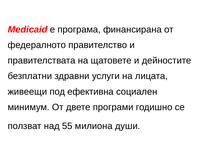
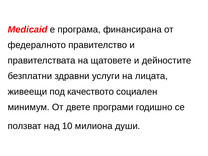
ефективна: ефективна -> качеството (91, 92)
55: 55 -> 10 (67, 126)
